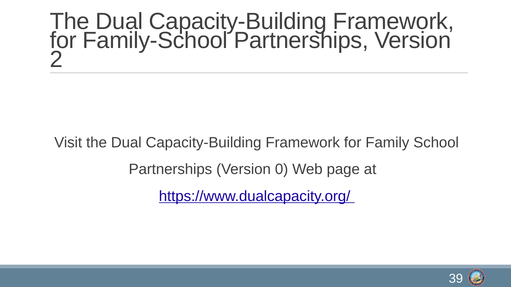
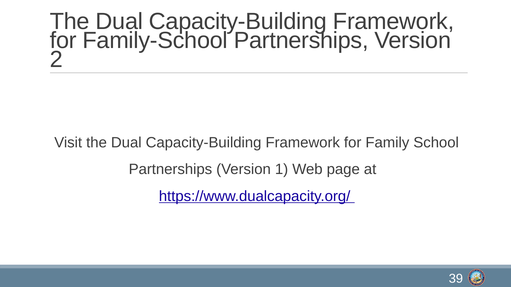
0: 0 -> 1 (282, 170)
